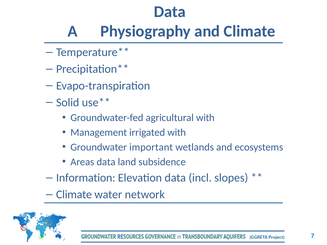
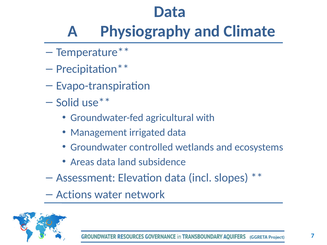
irrigated with: with -> data (177, 133)
important: important -> controlled (151, 147)
Information: Information -> Assessment (86, 178)
Climate: Climate -> Actions (74, 195)
